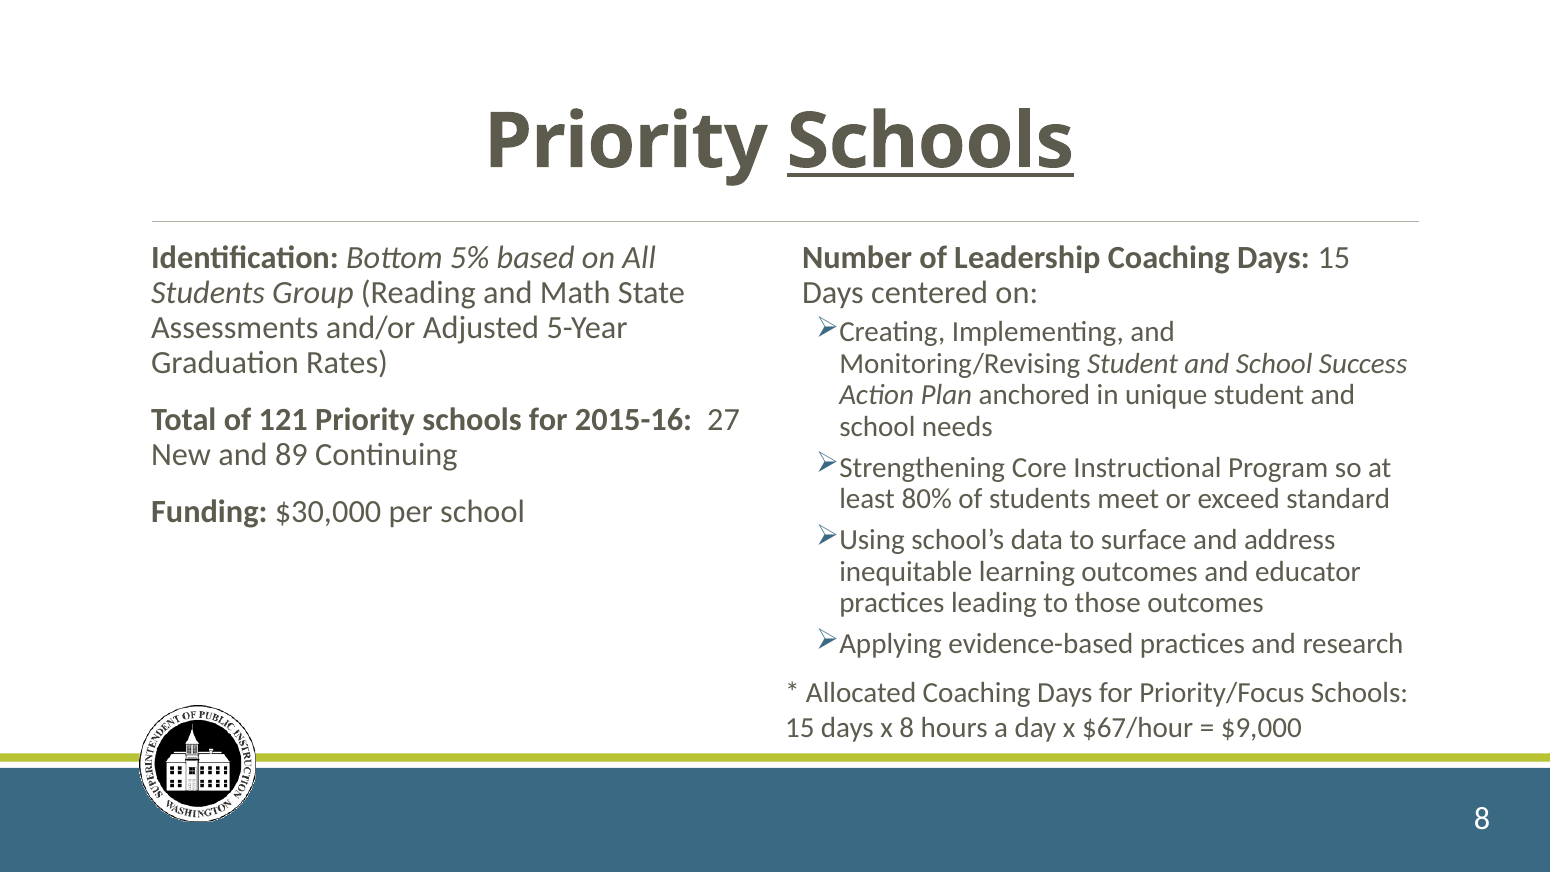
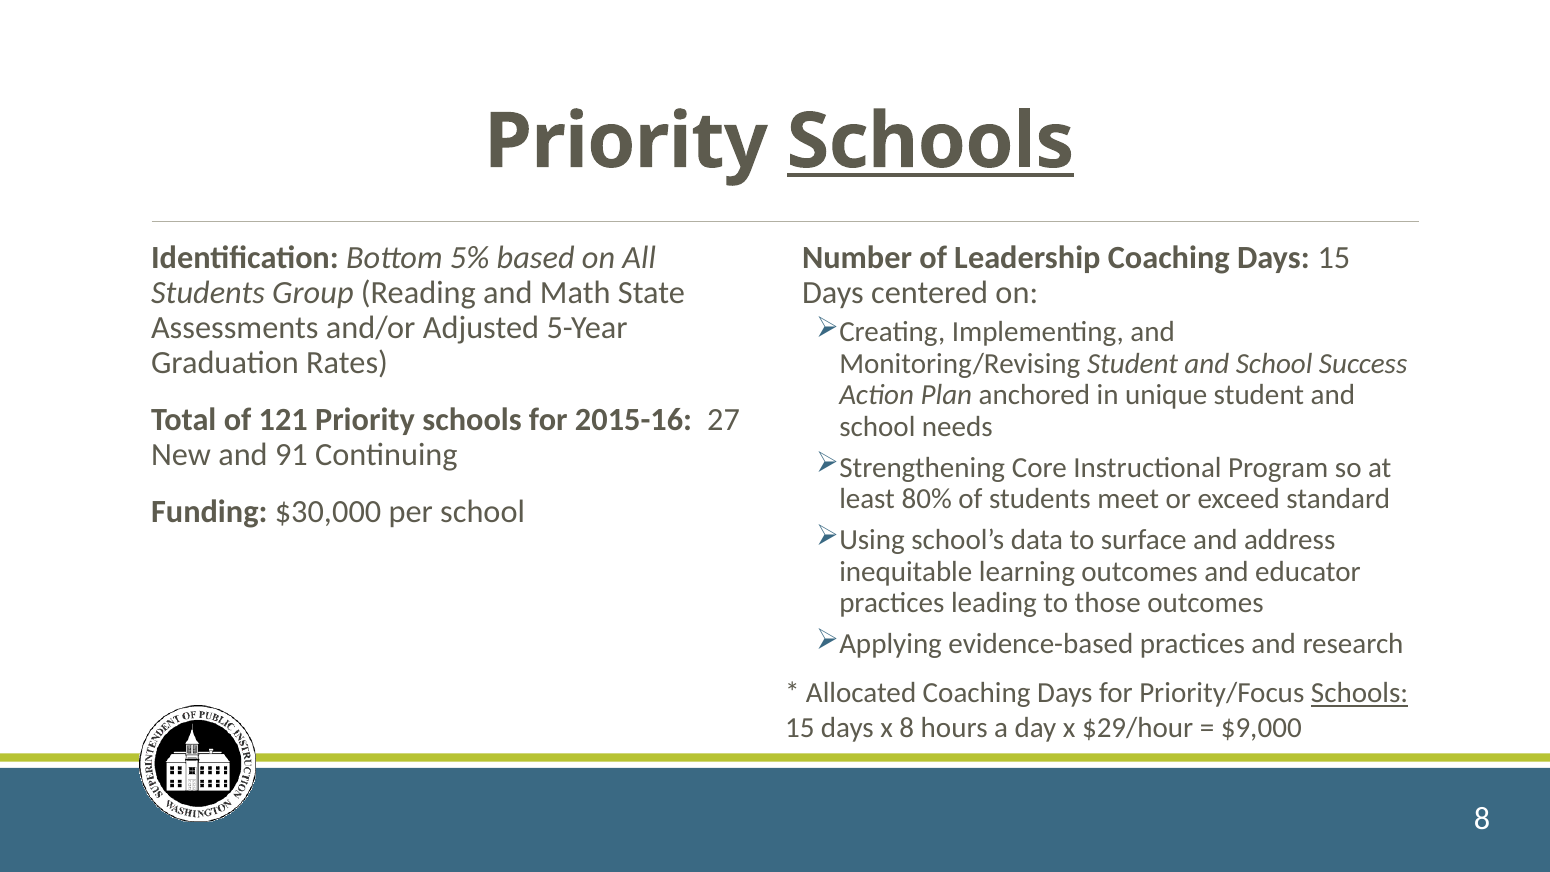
89: 89 -> 91 (291, 455)
Schools underline: none -> present (1360, 693)
$67/hour: $67/hour -> $29/hour (1138, 728)
